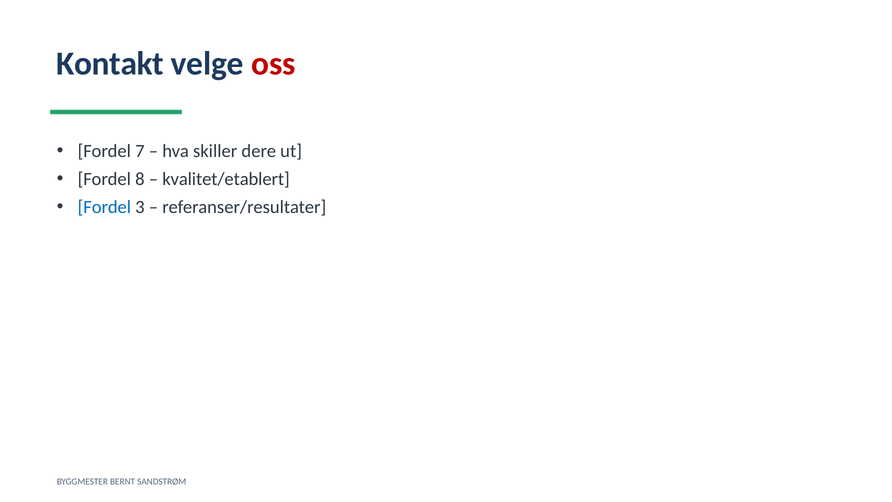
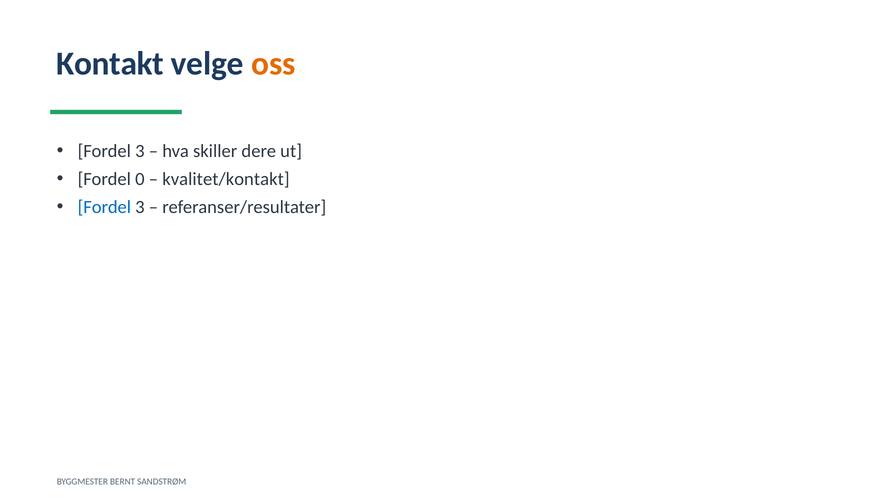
oss colour: red -> orange (273, 64)
7: 7 -> 3 (140, 151)
8: 8 -> 0 (140, 179)
kvalitet/etablert: kvalitet/etablert -> kvalitet/kontakt (226, 179)
